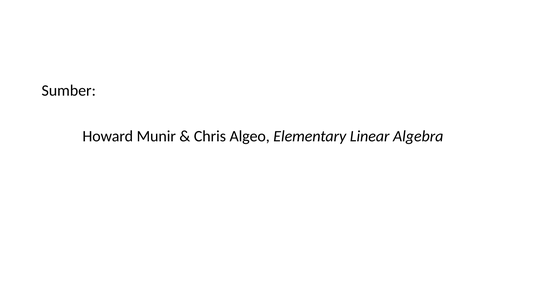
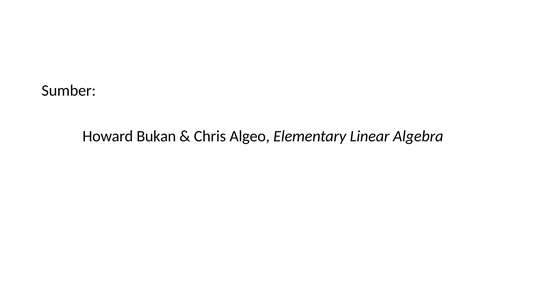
Munir: Munir -> Bukan (156, 136)
